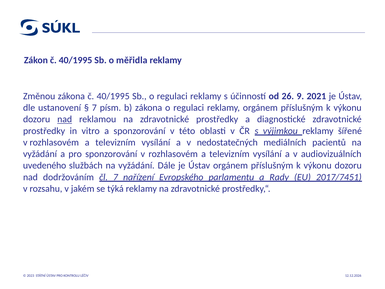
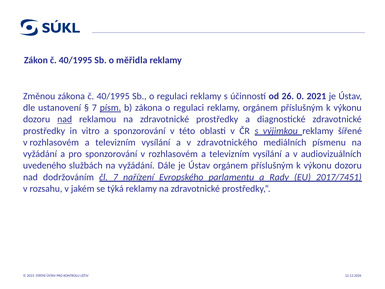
9: 9 -> 0 (300, 96)
písm underline: none -> present (110, 108)
nedostatečných: nedostatečných -> zdravotnického (227, 142)
pacientů: pacientů -> písmenu (329, 142)
